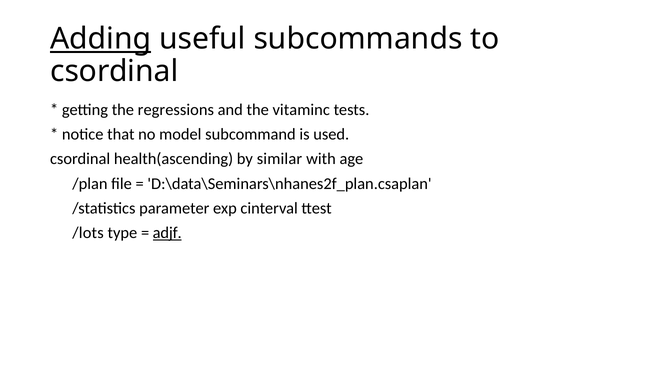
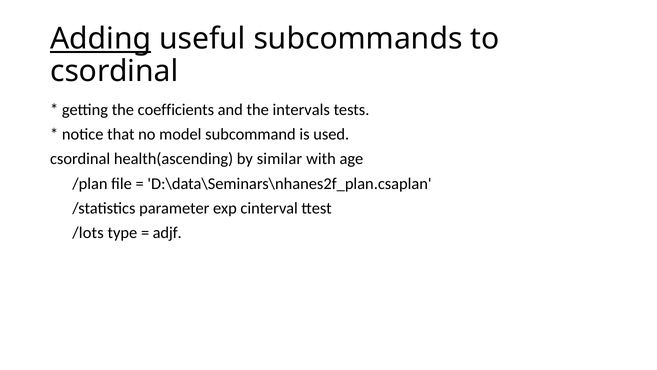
regressions: regressions -> coefficients (176, 110)
vitaminc: vitaminc -> intervals (301, 110)
adjf underline: present -> none (167, 233)
